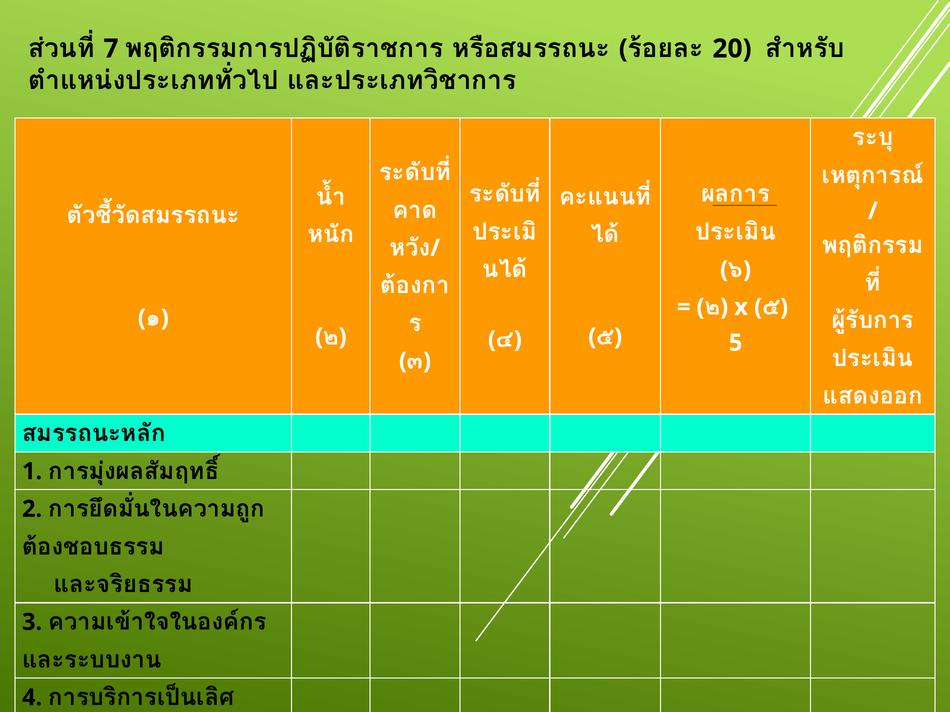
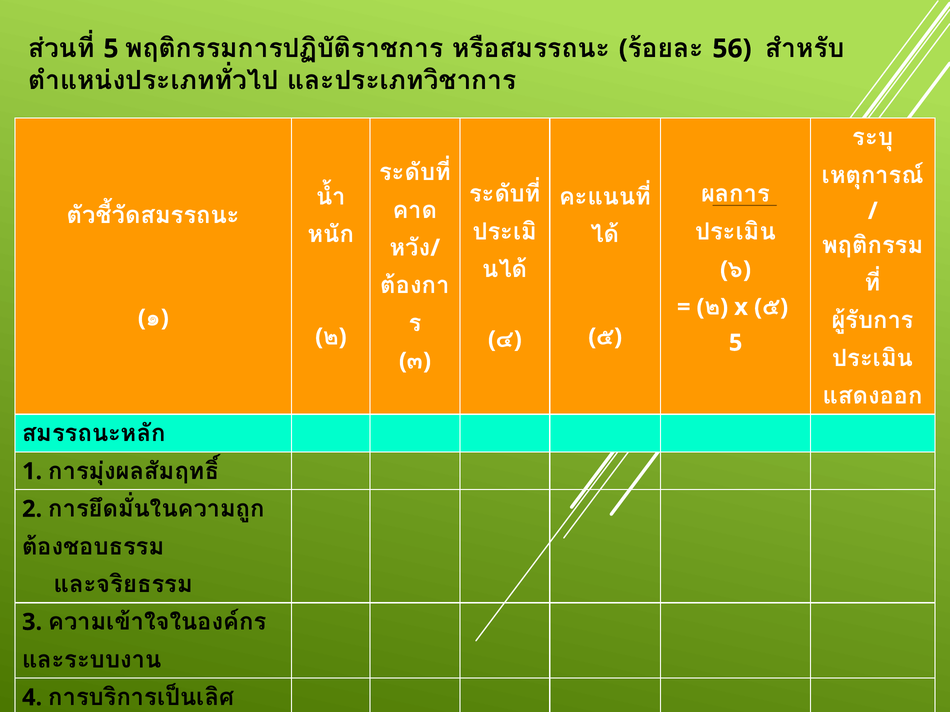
7: 7 -> 5 (111, 49)
20: 20 -> 56 (732, 49)
